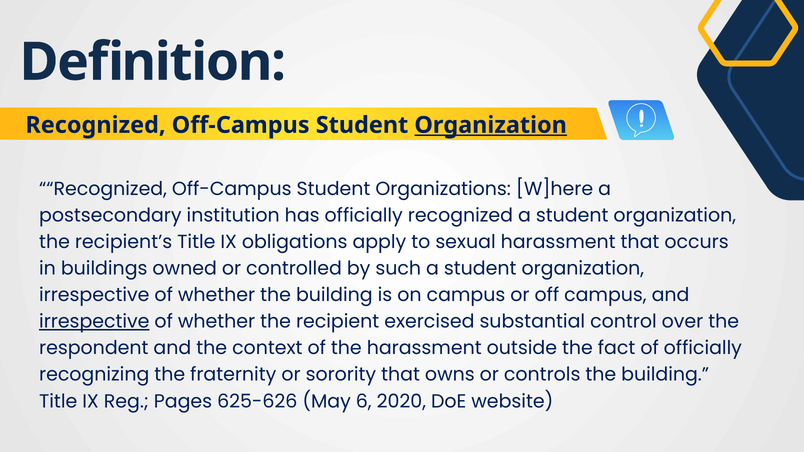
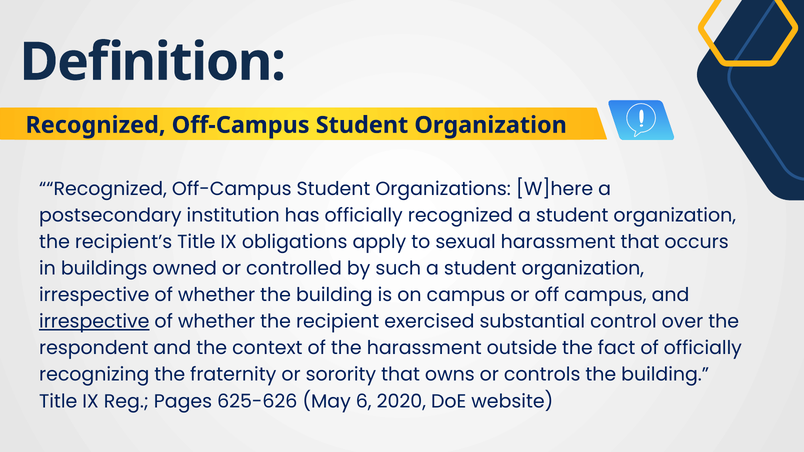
Organization underline: present -> none (491, 125)
